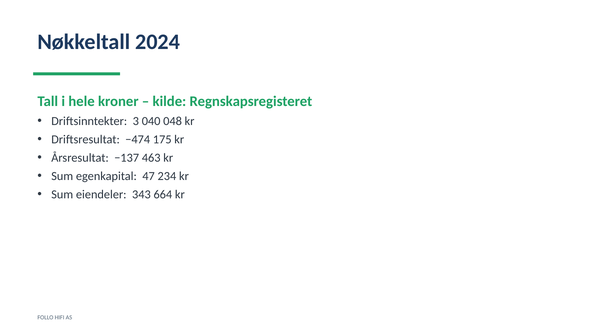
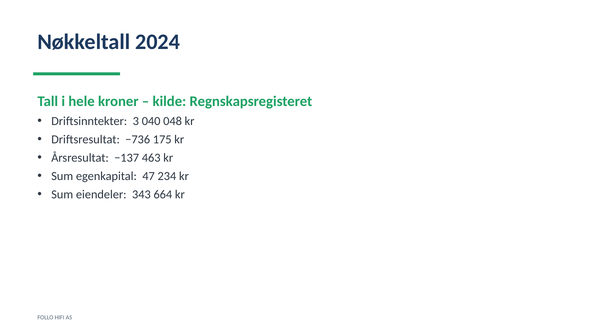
−474: −474 -> −736 (138, 140)
